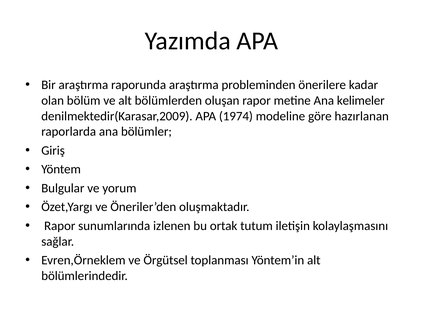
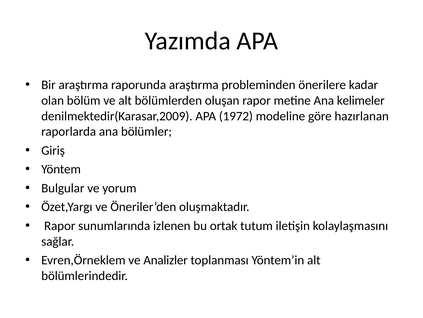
1974: 1974 -> 1972 (236, 116)
Örgütsel: Örgütsel -> Analizler (166, 260)
